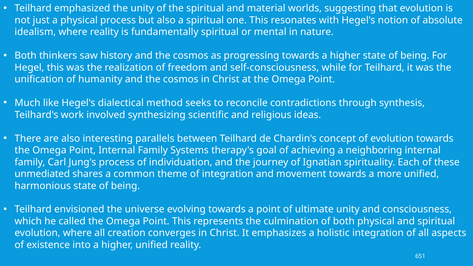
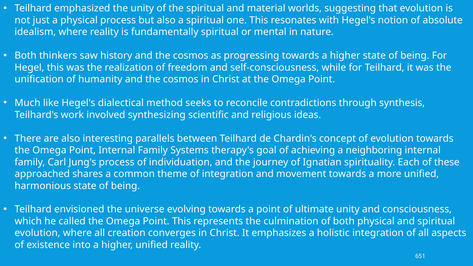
unmediated: unmediated -> approached (42, 174)
